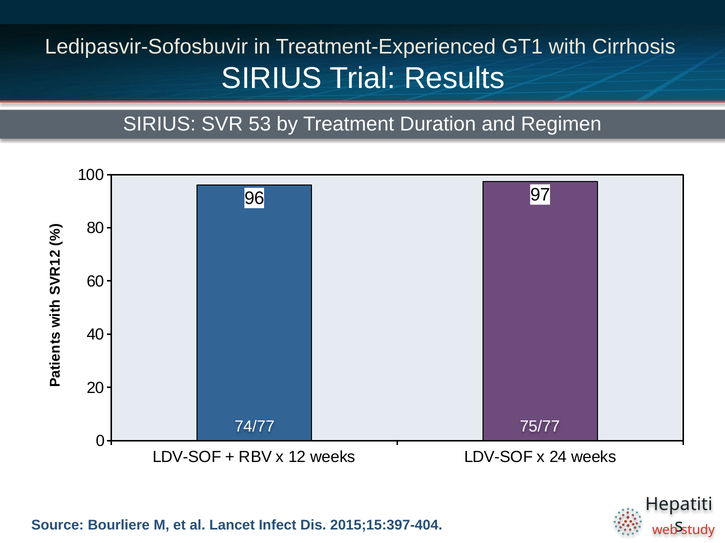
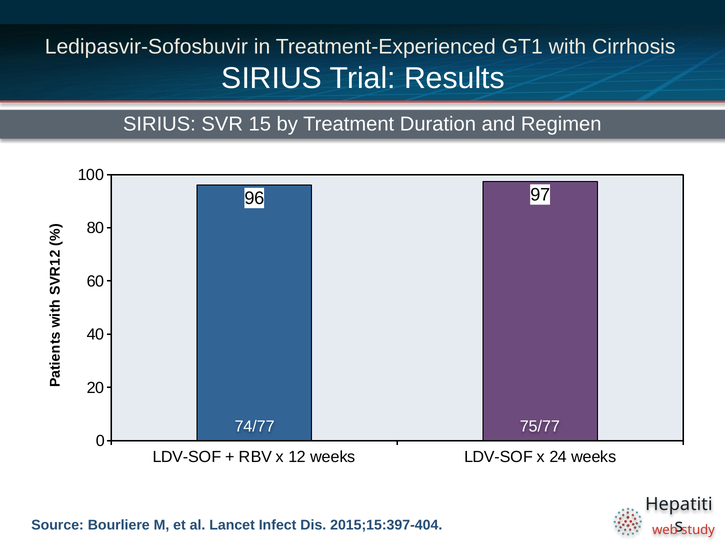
53: 53 -> 15 (260, 124)
